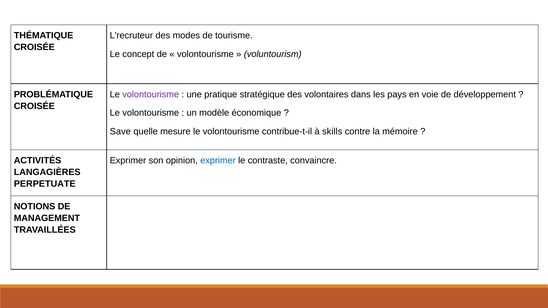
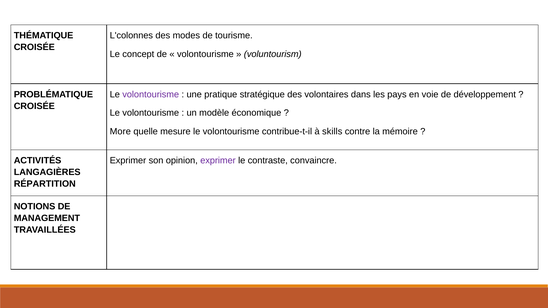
L'recruteur: L'recruteur -> L'colonnes (131, 36)
Save: Save -> More (120, 132)
exprimer colour: blue -> purple (218, 161)
PERPETUATE: PERPETUATE -> RÉPARTITION (45, 184)
